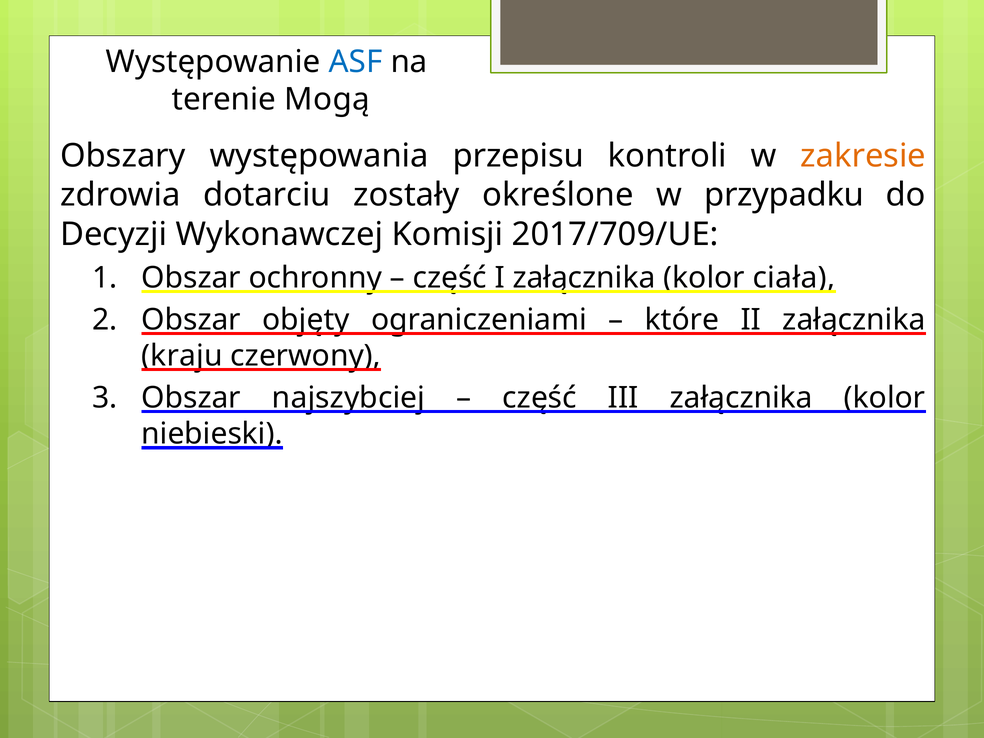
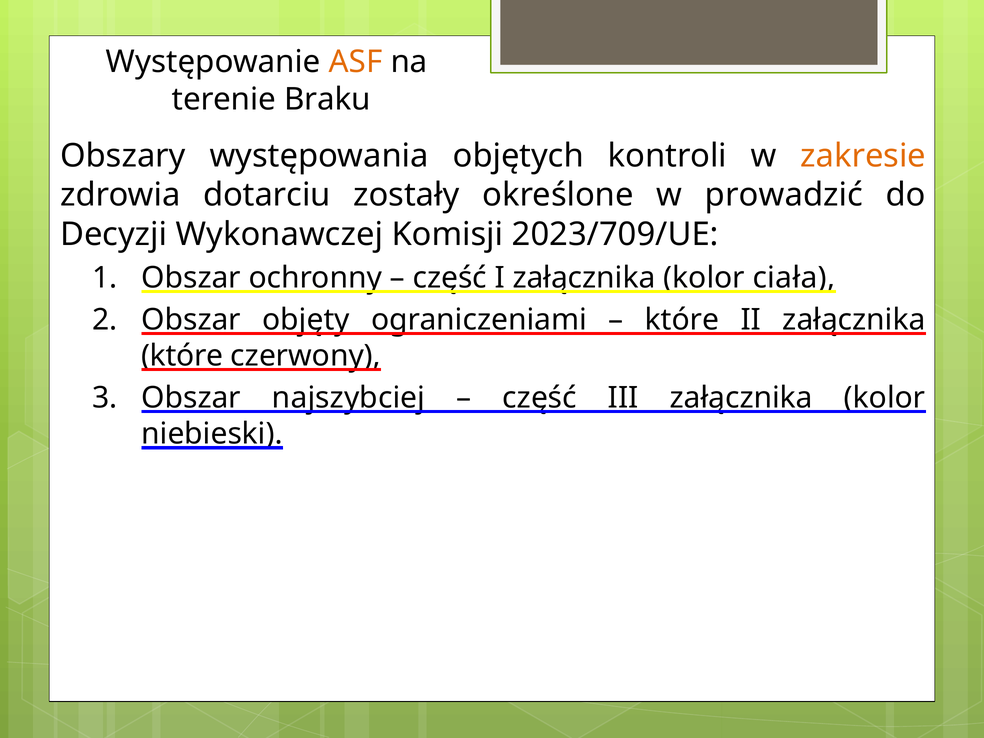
ASF colour: blue -> orange (356, 62)
Mogą: Mogą -> Braku (327, 99)
przepisu: przepisu -> objętych (518, 156)
przypadku: przypadku -> prowadzić (784, 195)
2017/709/UE: 2017/709/UE -> 2023/709/UE (615, 234)
kraju: kraju -> które (182, 356)
